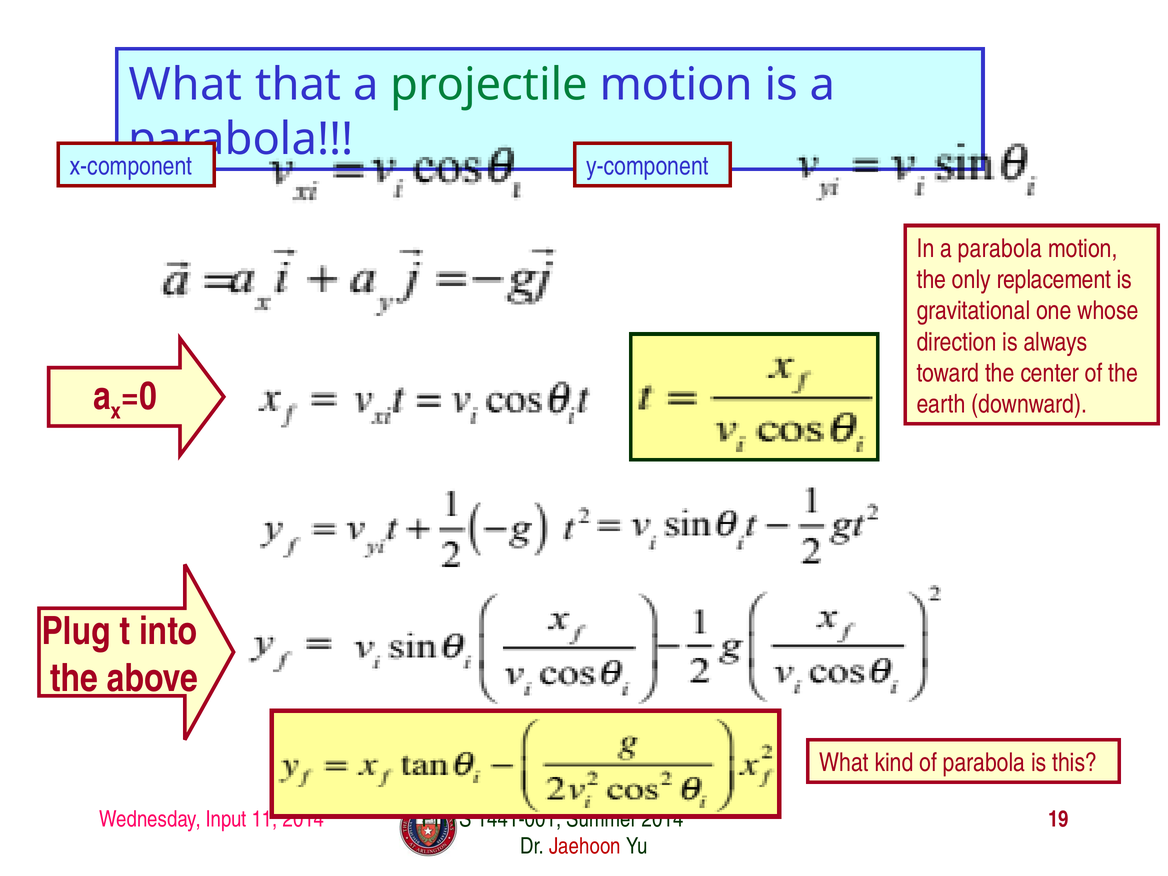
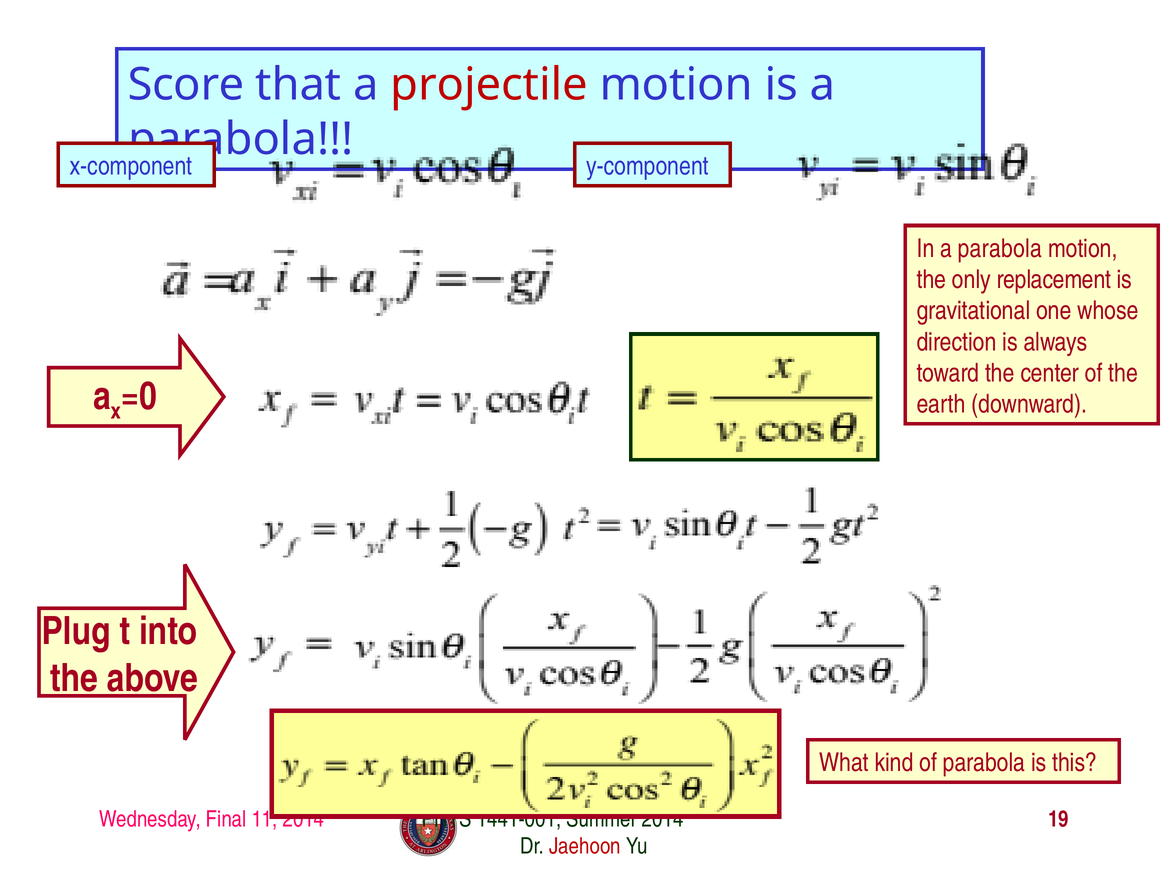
What: What -> Score (186, 85)
projectile colour: green -> red (489, 85)
Input: Input -> Final (226, 819)
